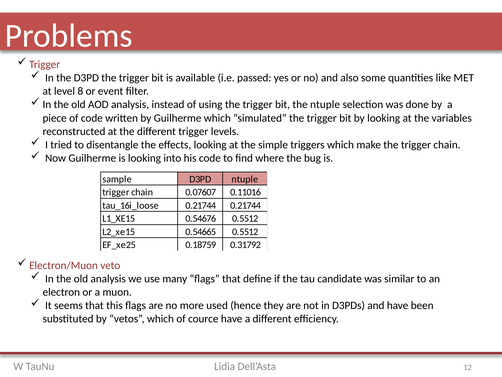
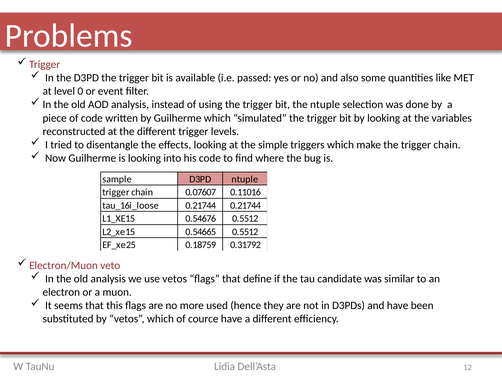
8: 8 -> 0 (80, 91)
use many: many -> vetos (175, 278)
